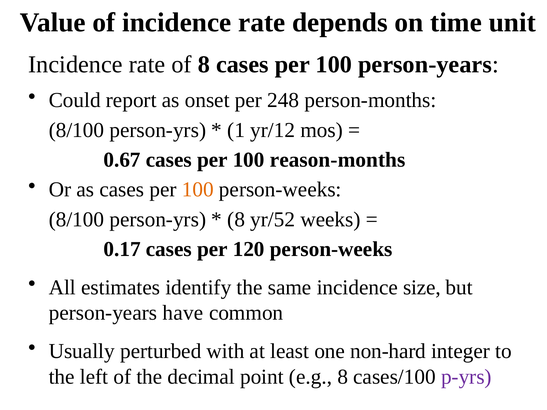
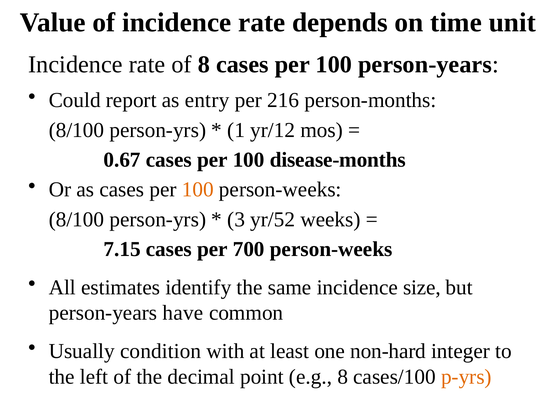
onset: onset -> entry (207, 100)
248: 248 -> 216 (283, 100)
reason-months: reason-months -> disease-months (338, 160)
8: 8 -> 3 (236, 219)
0.17: 0.17 -> 7.15 (122, 249)
120: 120 -> 700 (249, 249)
perturbed: perturbed -> condition (161, 351)
p-yrs colour: purple -> orange (466, 377)
